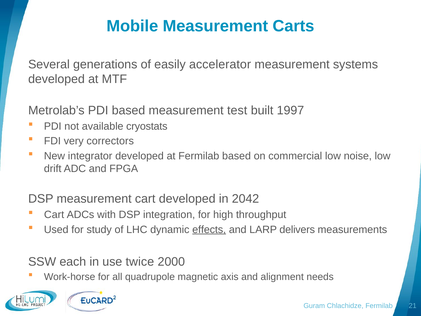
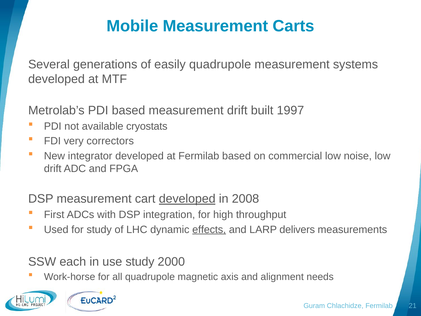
easily accelerator: accelerator -> quadrupole (220, 64)
measurement test: test -> drift (237, 110)
developed underline: none -> present (187, 199)
2042: 2042 -> 2008 (246, 199)
Cart: Cart -> First (54, 215)
use twice: twice -> study (140, 261)
